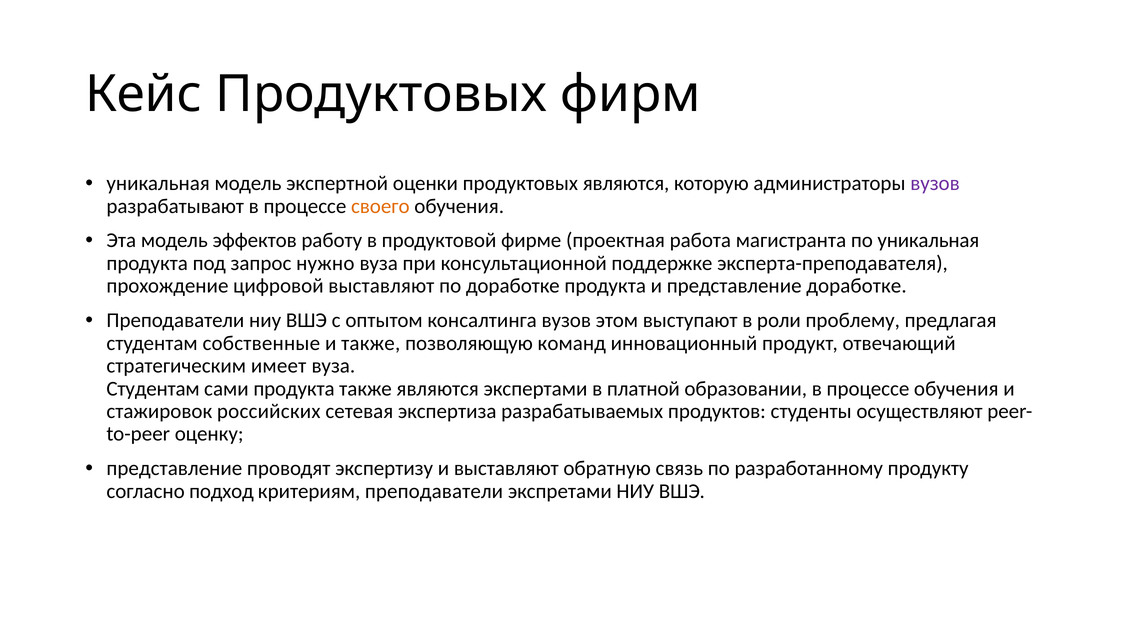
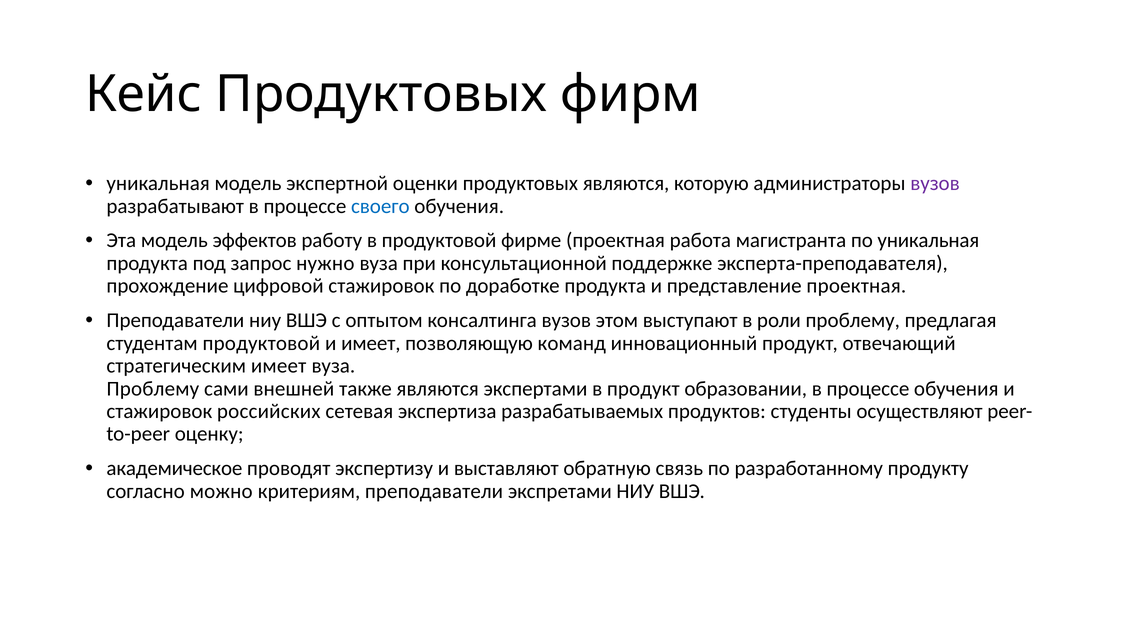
своего colour: orange -> blue (380, 206)
цифровой выставляют: выставляют -> стажировок (381, 286)
представление доработке: доработке -> проектная (856, 286)
студентам собственные: собственные -> продуктовой (261, 343)
и также: также -> имеет (371, 343)
Студентам: Студентам -> Проблему (153, 388)
сами продукта: продукта -> внешней (294, 388)
в платной: платной -> продукт (643, 388)
представление: представление -> академическое (174, 468)
подход: подход -> можно (221, 491)
